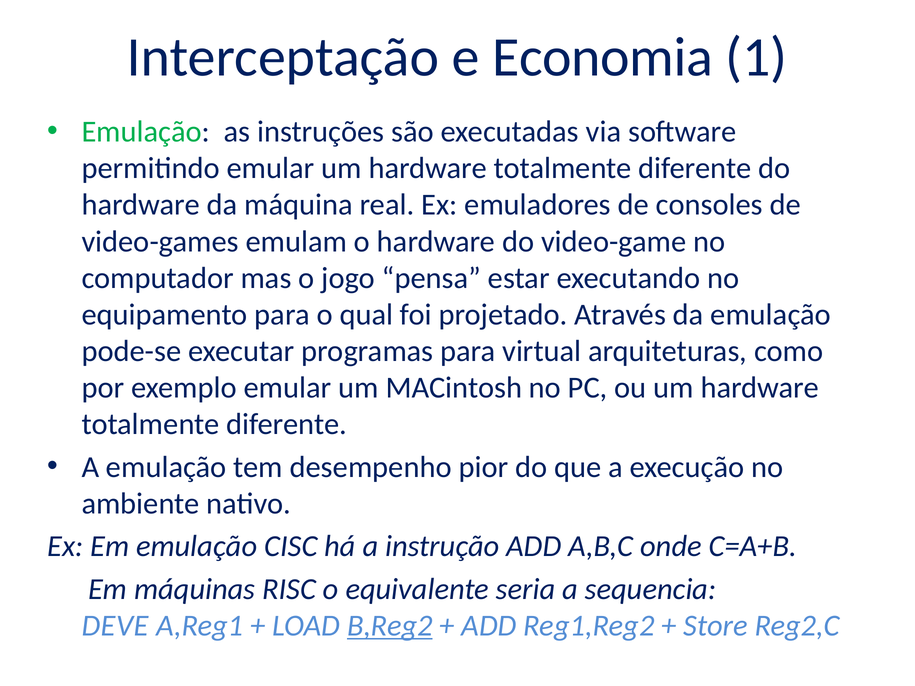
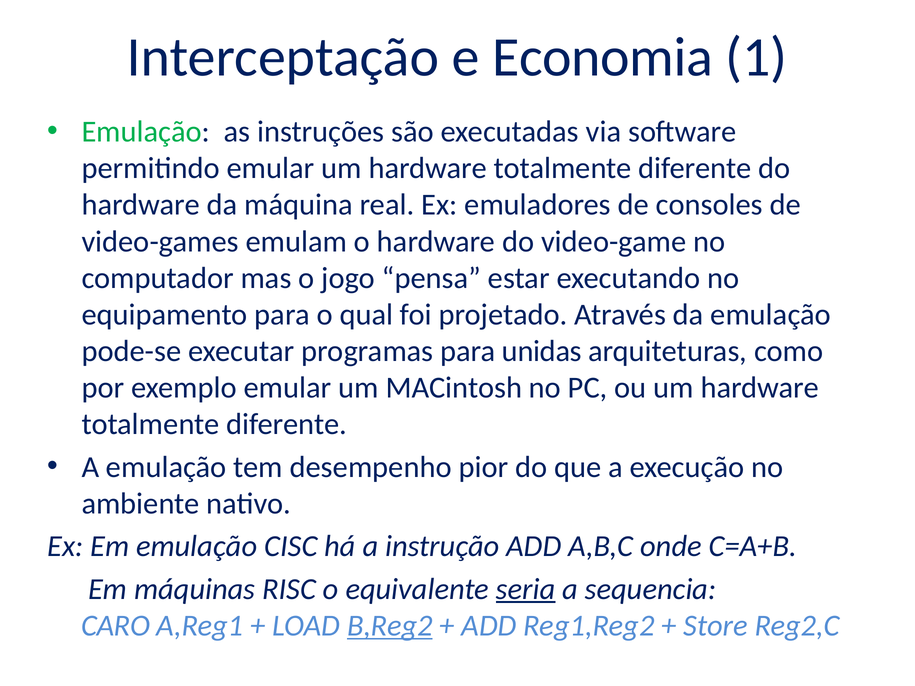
virtual: virtual -> unidas (542, 351)
seria underline: none -> present (526, 589)
DEVE: DEVE -> CARO (116, 626)
